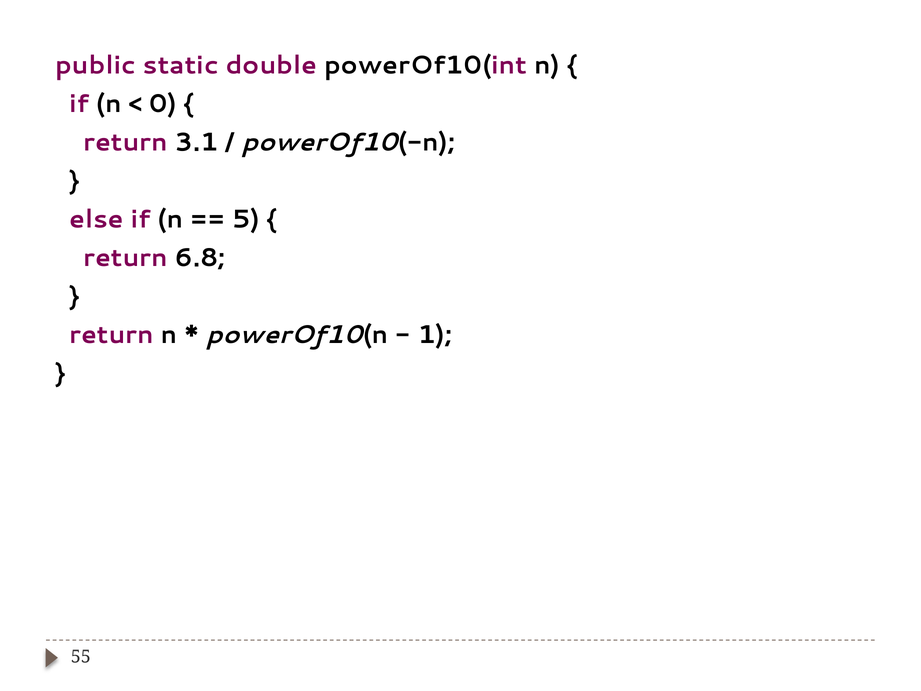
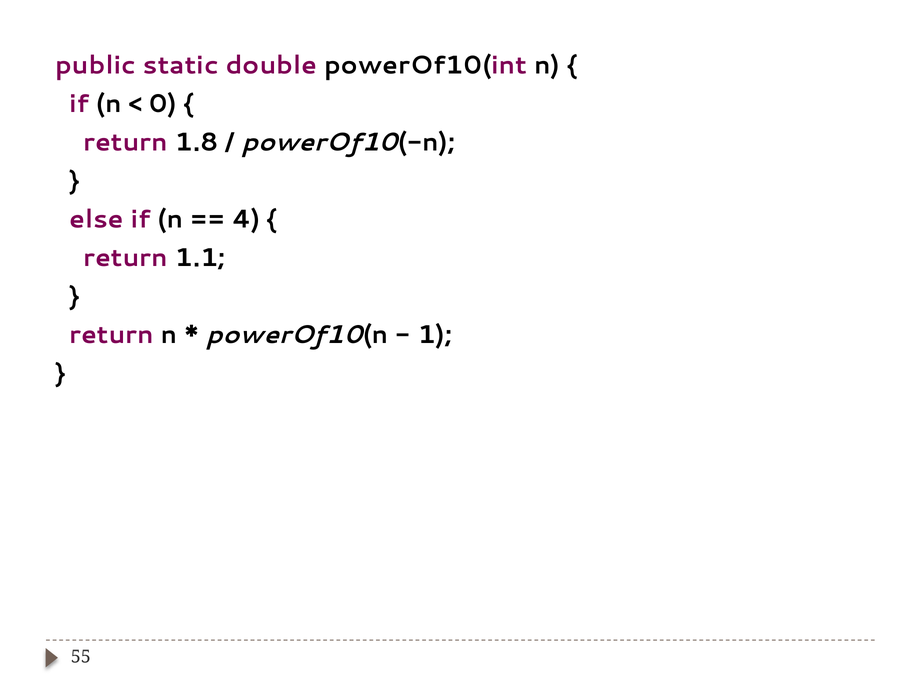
3.1: 3.1 -> 1.8 (197, 142)
5: 5 -> 4 (246, 219)
6.8: 6.8 -> 1.1 (200, 258)
